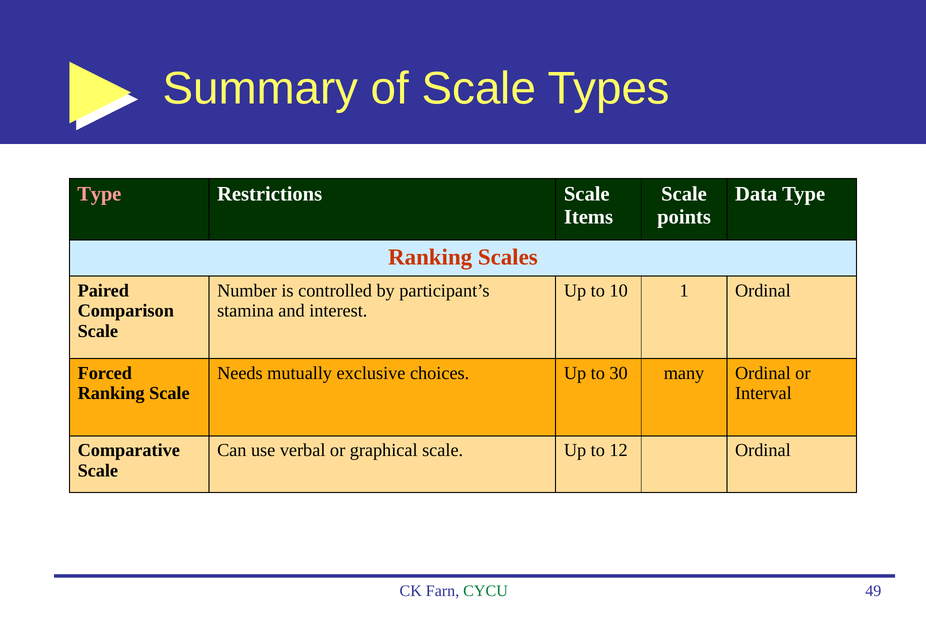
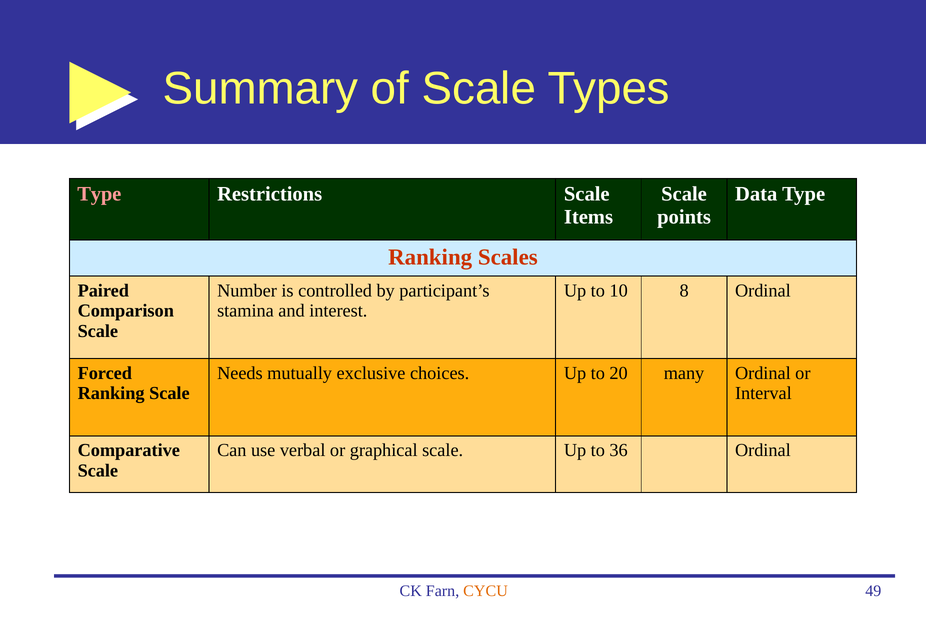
1: 1 -> 8 (684, 291)
30: 30 -> 20 (619, 373)
12: 12 -> 36 (619, 450)
CYCU colour: green -> orange (486, 591)
